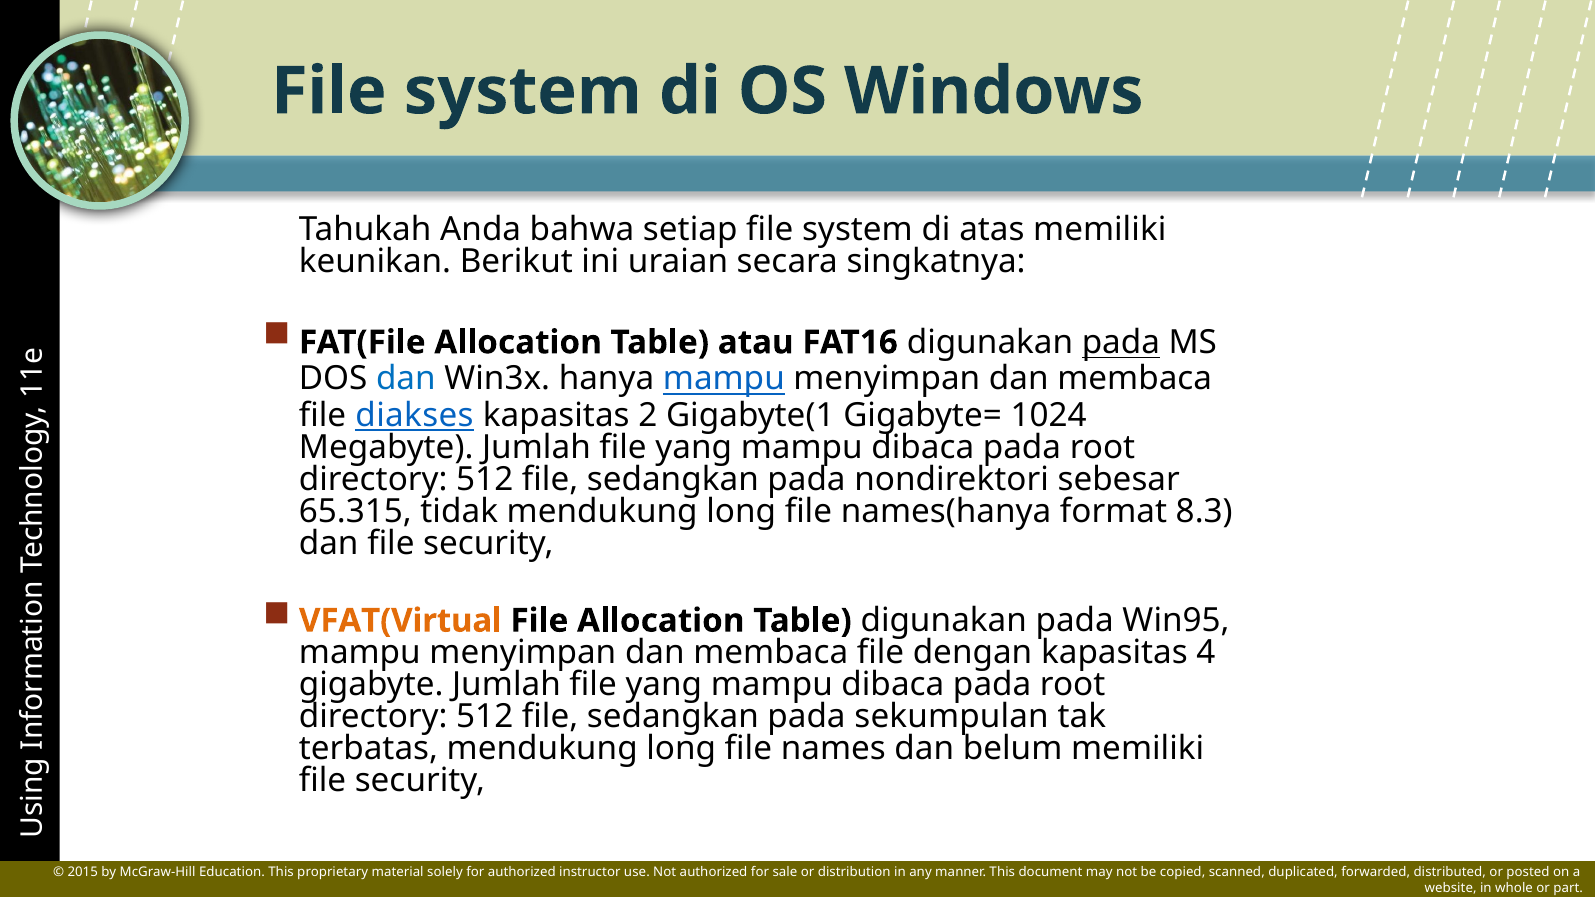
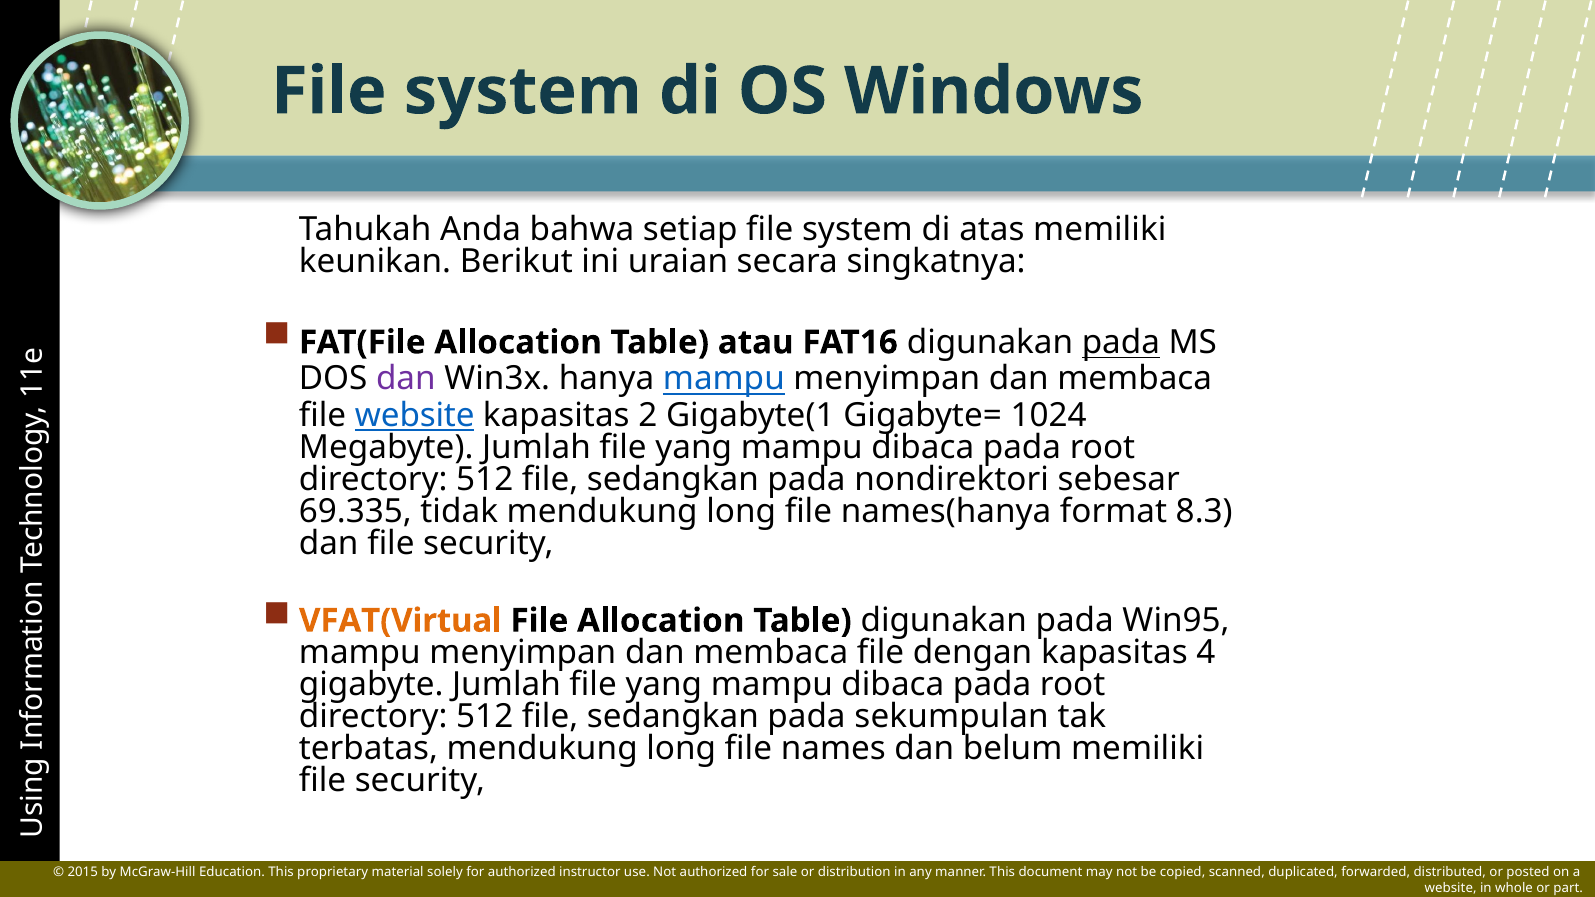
dan colour: blue -> purple (406, 379)
file diakses: diakses -> website (415, 415)
65.315: 65.315 -> 69.335 (355, 512)
